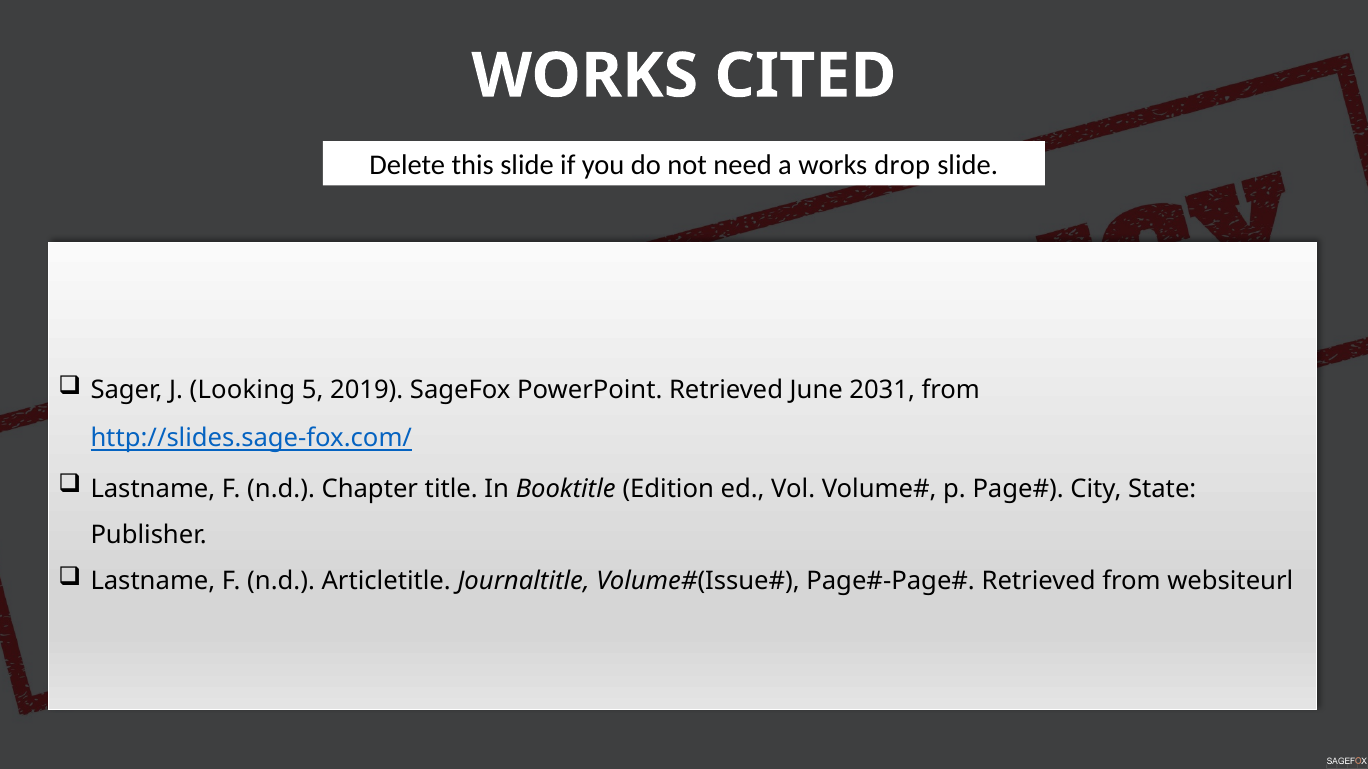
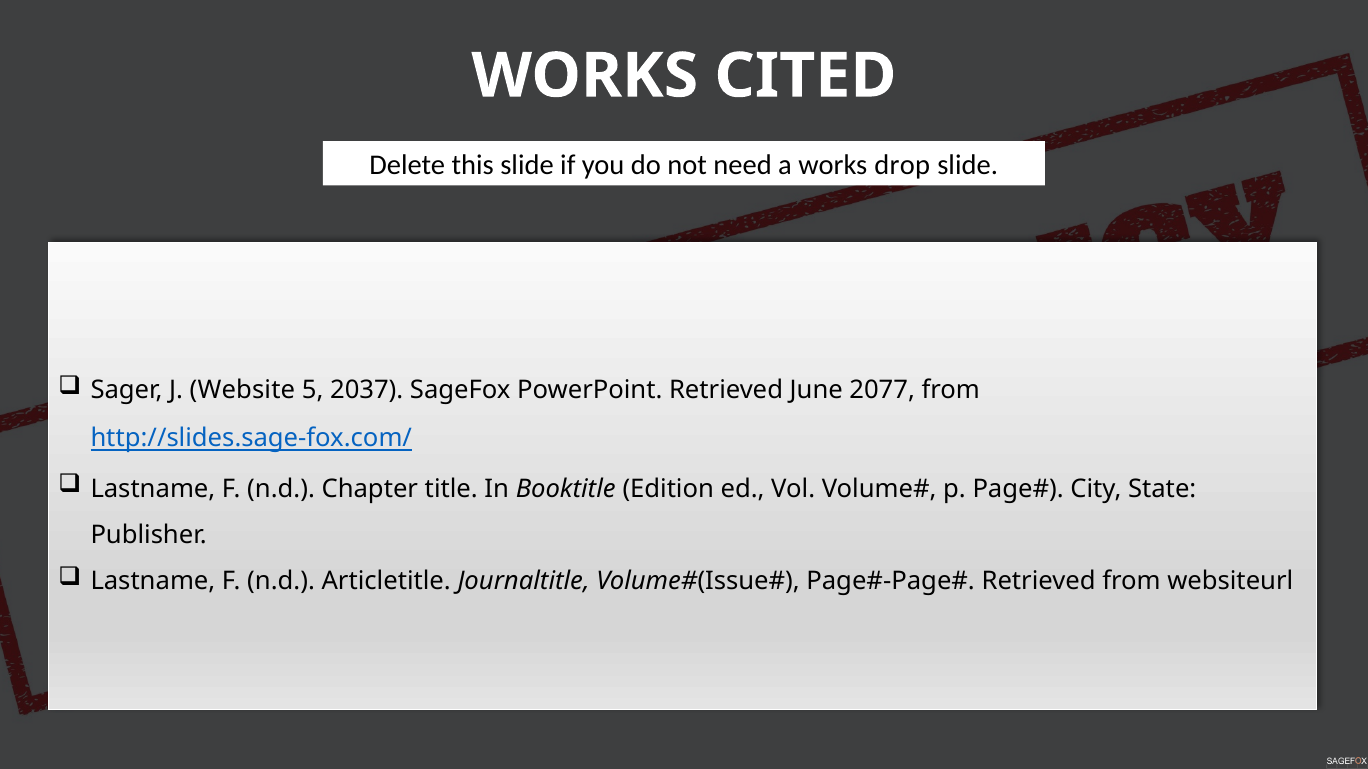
Looking: Looking -> Website (242, 390)
2019: 2019 -> 2037 (367, 390)
2031: 2031 -> 2077 (882, 390)
